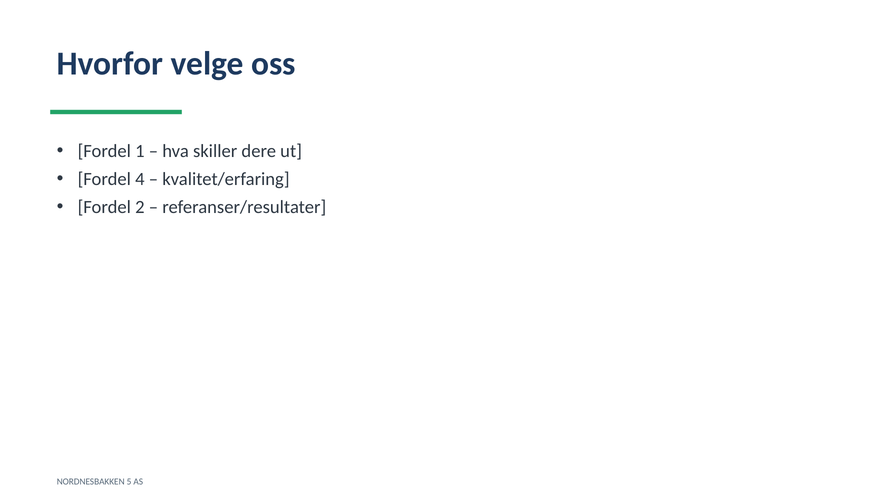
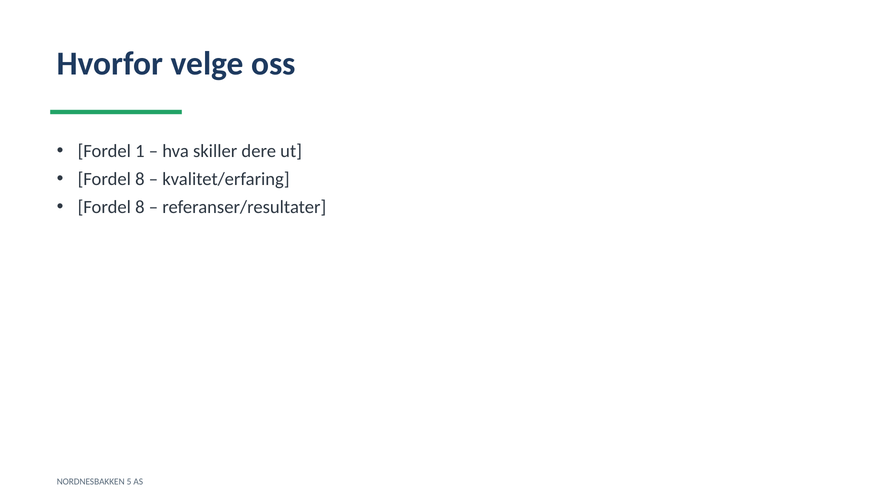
4: 4 -> 8 (140, 179)
2: 2 -> 8 (140, 207)
